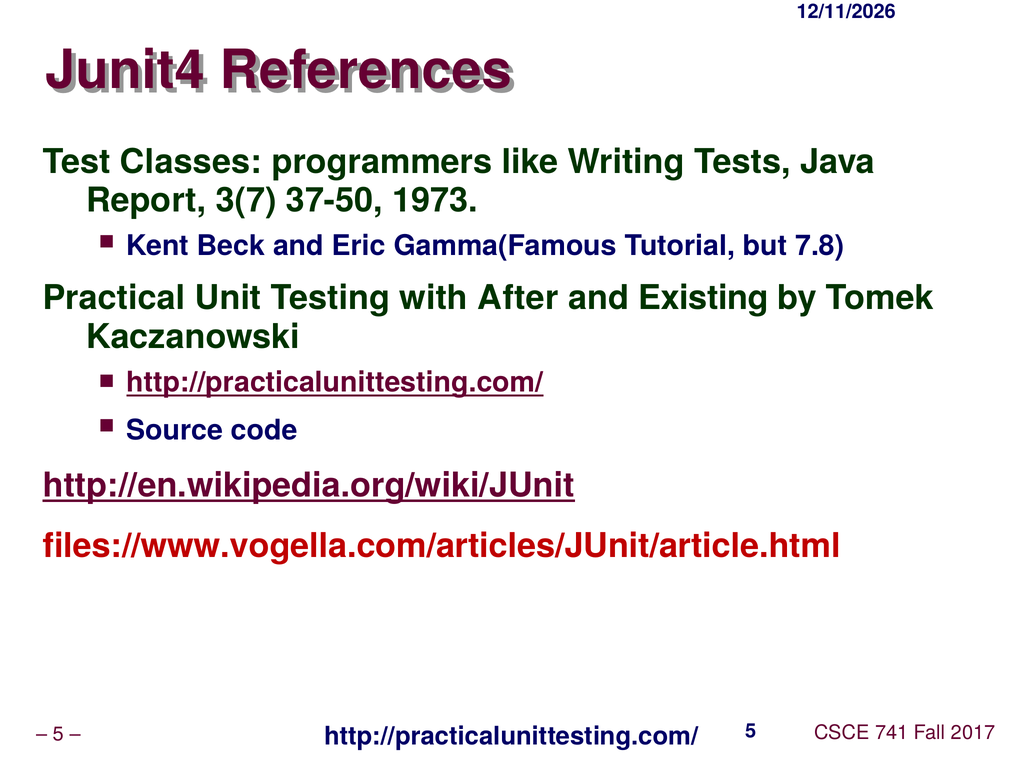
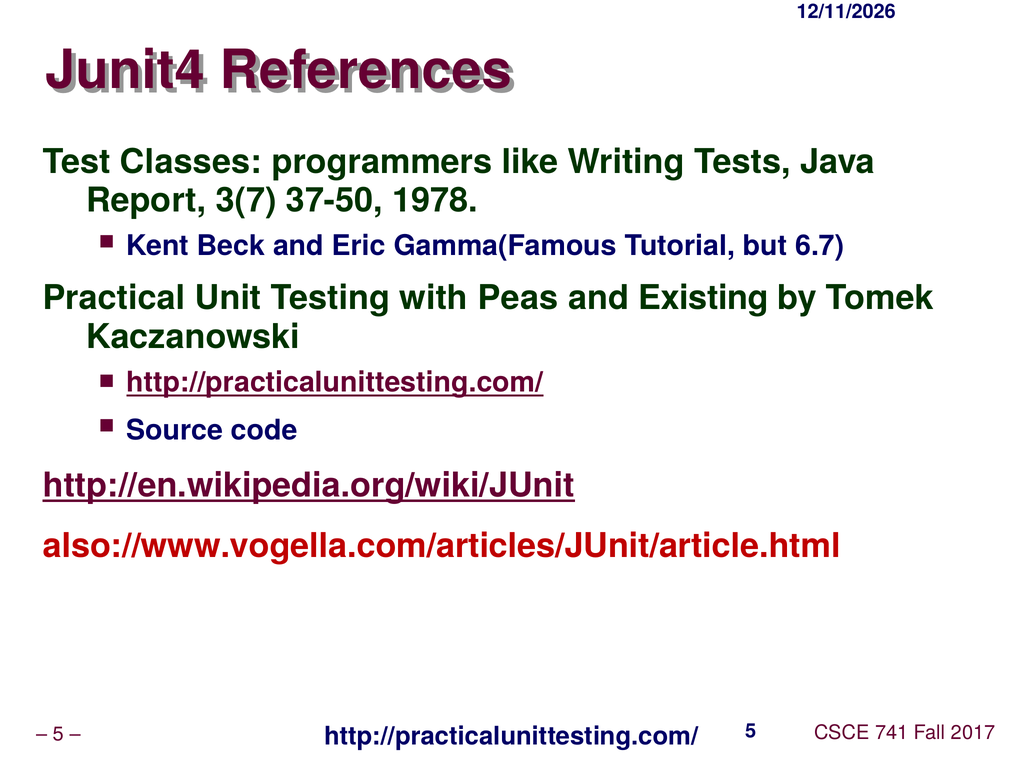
1973: 1973 -> 1978 (435, 201)
7.8: 7.8 -> 6.7 (820, 246)
After: After -> Peas (518, 298)
files://www.vogella.com/articles/JUnit/article.html: files://www.vogella.com/articles/JUnit/article.html -> also://www.vogella.com/articles/JUnit/article.html (442, 546)
